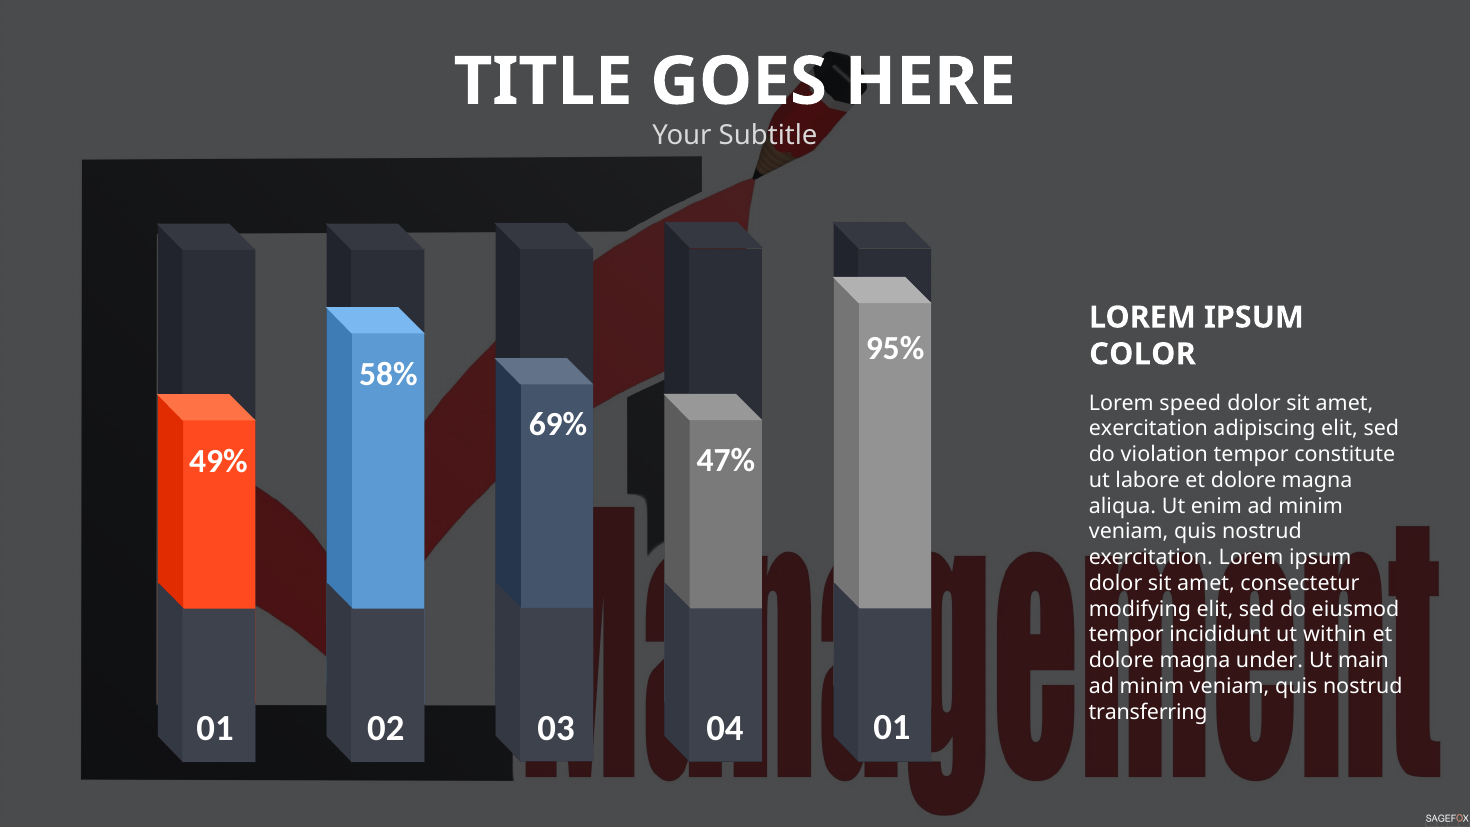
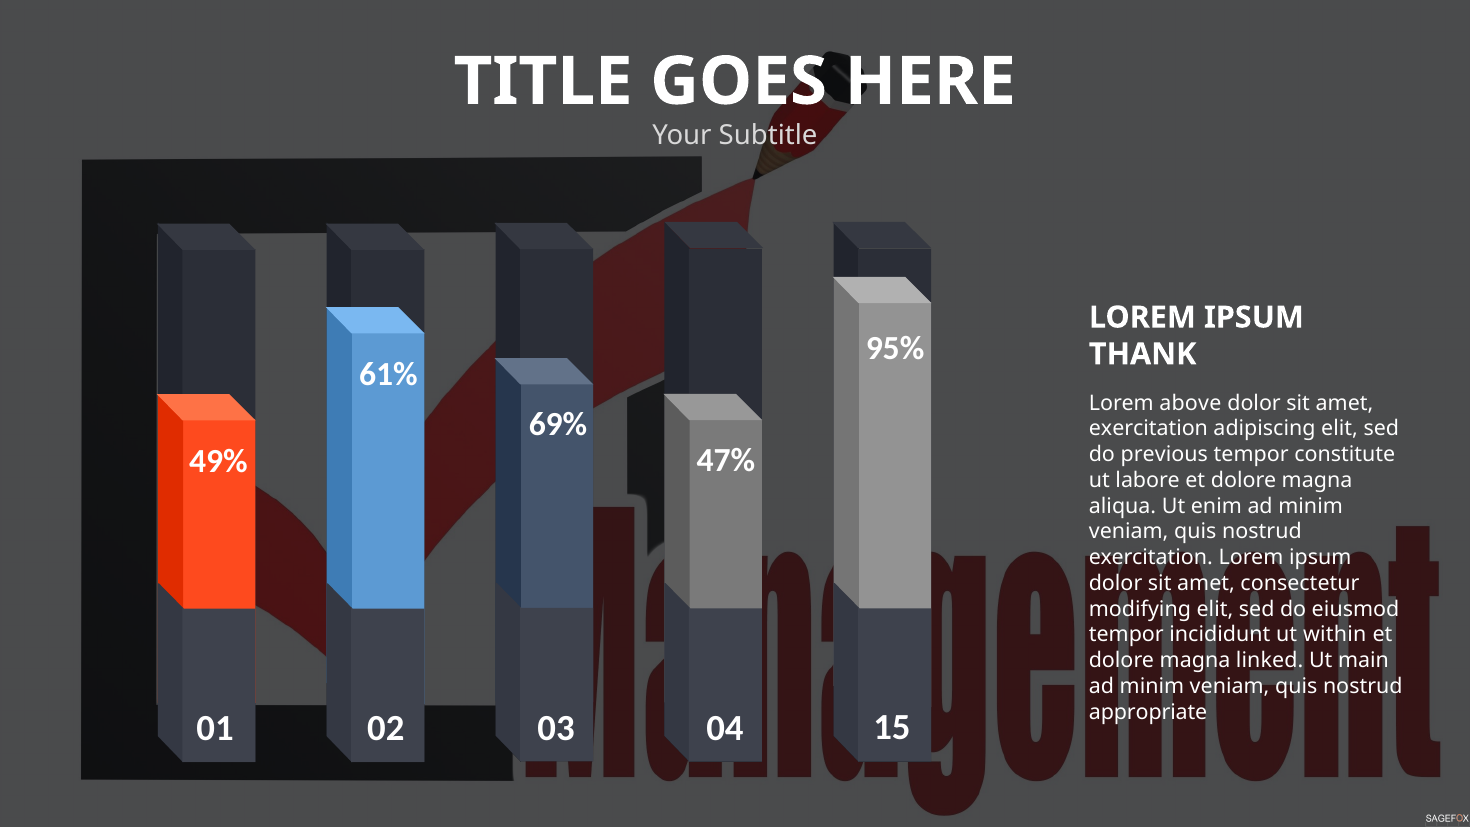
COLOR: COLOR -> THANK (1143, 354)
58%: 58% -> 61% (388, 375)
speed: speed -> above (1190, 403)
violation: violation -> previous (1164, 455)
under: under -> linked (1270, 660)
transferring: transferring -> appropriate (1148, 712)
04 01: 01 -> 15 (892, 728)
